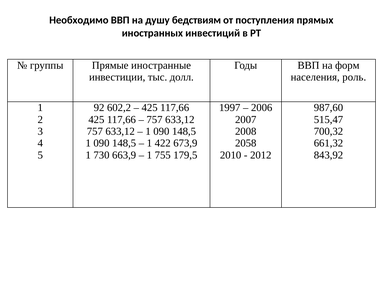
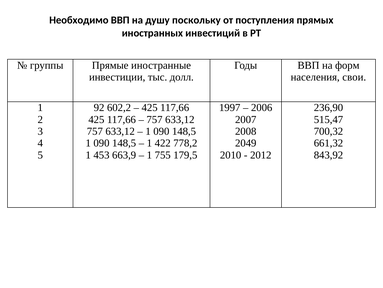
бедствиям: бедствиям -> поскольку (196, 20)
роль: роль -> свои (354, 77)
987,60: 987,60 -> 236,90 (328, 107)
673,9: 673,9 -> 778,2 (185, 143)
2058: 2058 -> 2049 (246, 143)
730: 730 -> 453 (101, 155)
